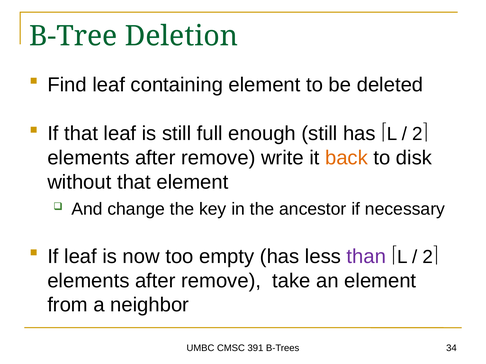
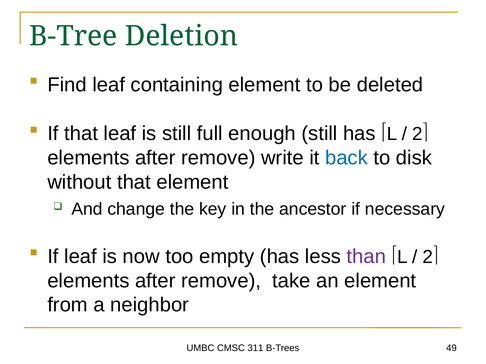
back colour: orange -> blue (346, 158)
391: 391 -> 311 (255, 349)
34: 34 -> 49 (451, 348)
